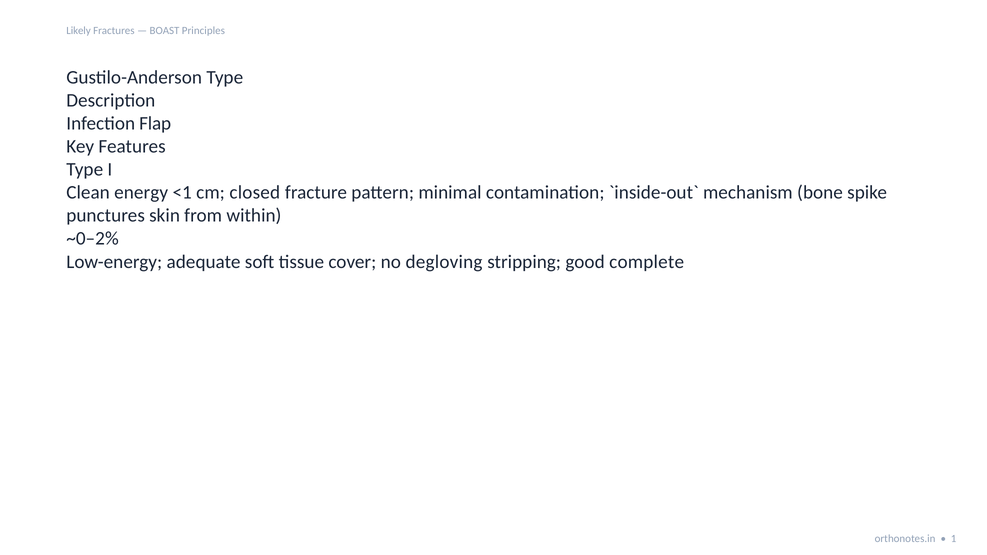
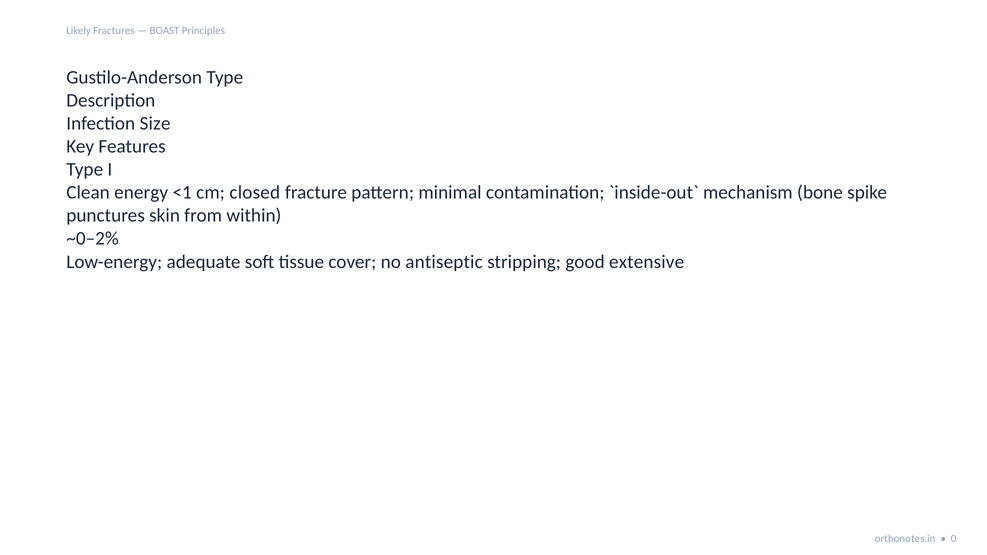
Flap: Flap -> Size (155, 124)
degloving: degloving -> antiseptic (444, 262)
complete: complete -> extensive (647, 262)
1: 1 -> 0 (954, 539)
